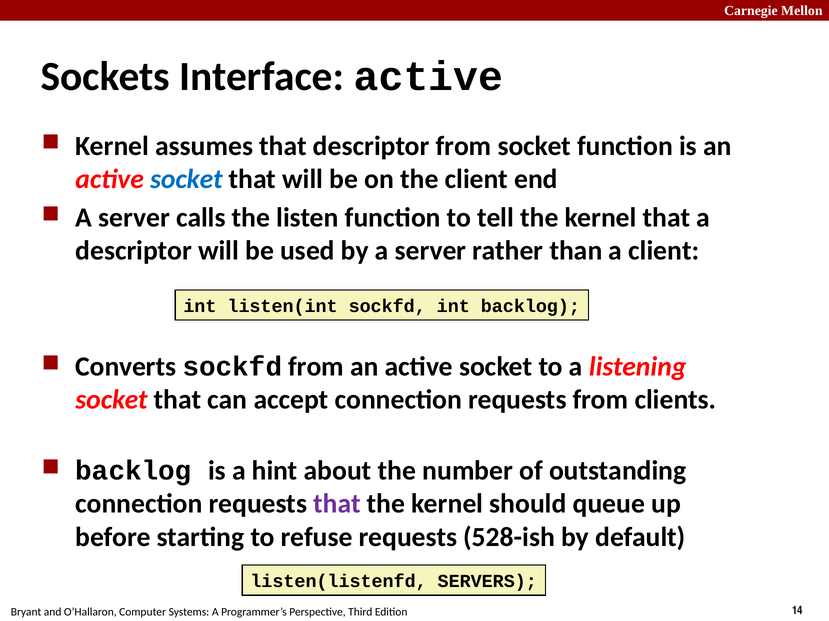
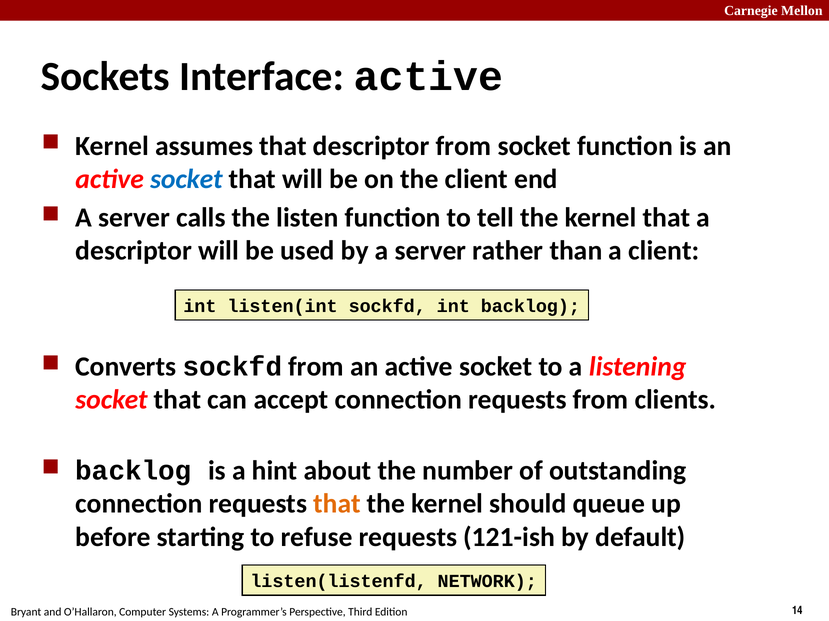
that colour: purple -> orange (337, 504)
528-ish: 528-ish -> 121-ish (509, 538)
SERVERS: SERVERS -> NETWORK (487, 582)
